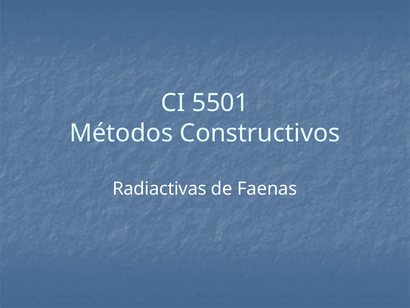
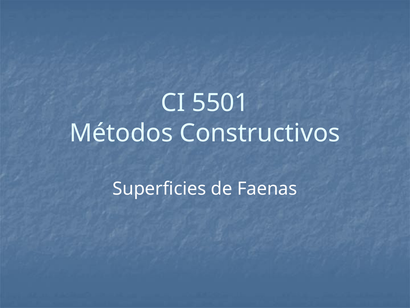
Radiactivas: Radiactivas -> Superficies (159, 189)
